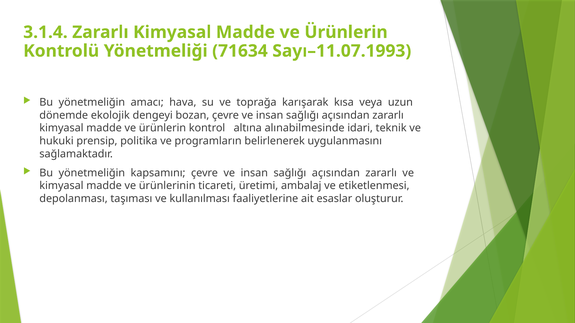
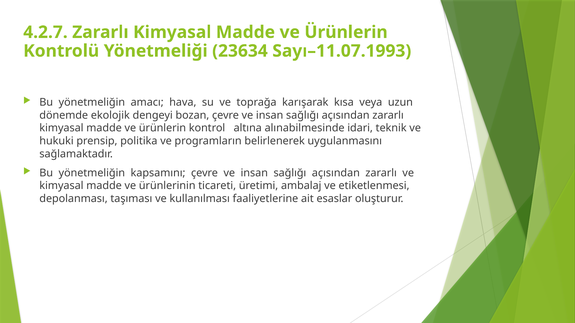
3.1.4: 3.1.4 -> 4.2.7 (45, 32)
71634: 71634 -> 23634 (240, 51)
